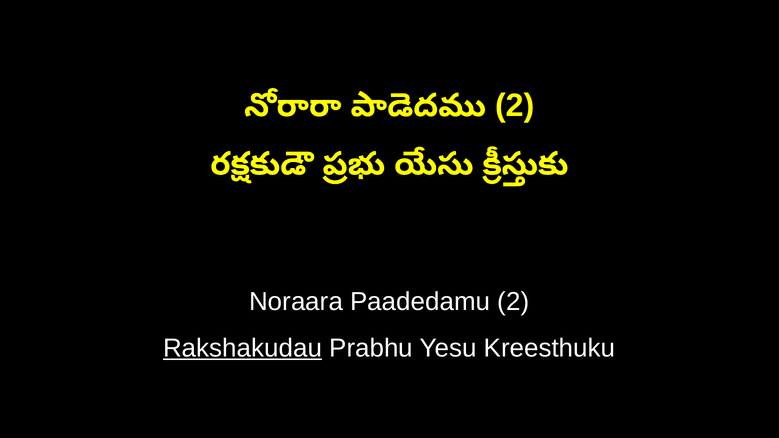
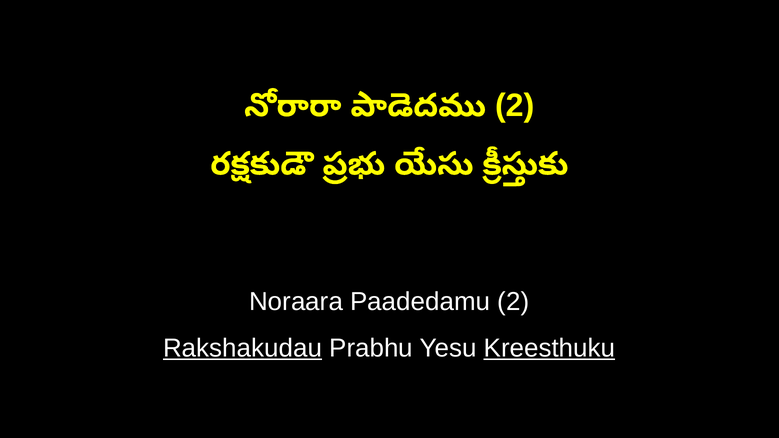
Kreesthuku underline: none -> present (549, 348)
